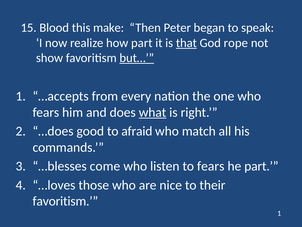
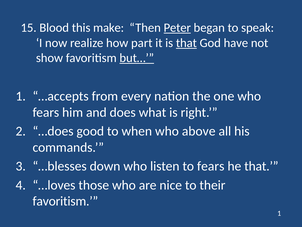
Peter underline: none -> present (177, 28)
rope: rope -> have (236, 43)
what underline: present -> none (152, 112)
afraid: afraid -> when (137, 131)
match: match -> above (199, 131)
come: come -> down (105, 166)
he part: part -> that (261, 166)
